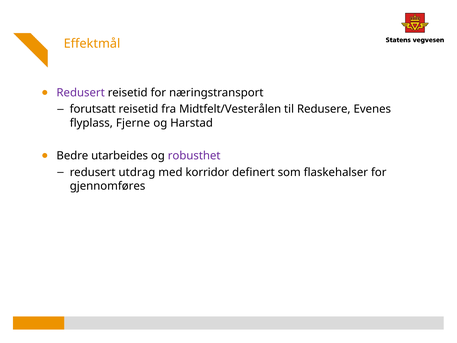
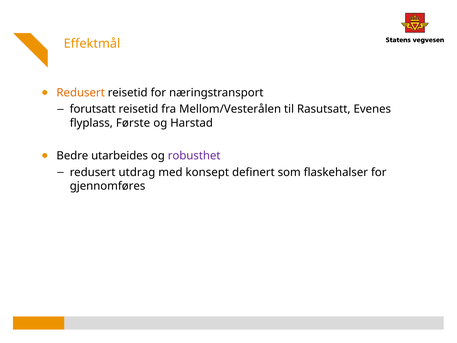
Redusert colour: purple -> orange (81, 93)
Midtfelt/Vesterålen: Midtfelt/Vesterålen -> Mellom/Vesterålen (230, 109)
Redusere: Redusere -> Rasutsatt (324, 109)
Fjerne: Fjerne -> Første (133, 123)
korridor: korridor -> konsept (207, 172)
